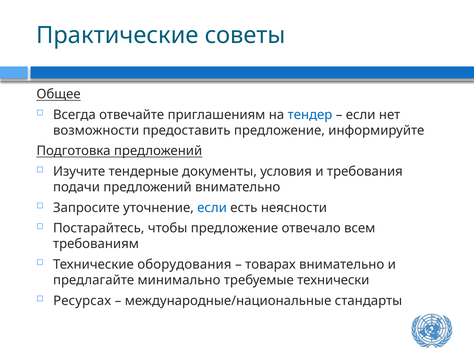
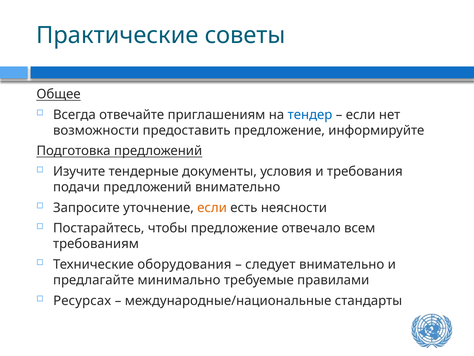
если colour: blue -> orange (212, 207)
товарах: товарах -> следует (270, 264)
технически: технически -> правилами (333, 280)
